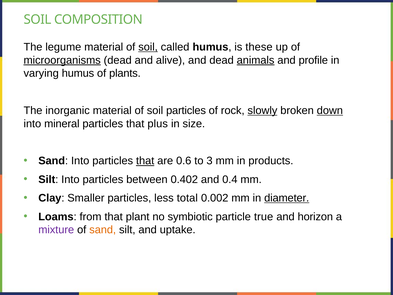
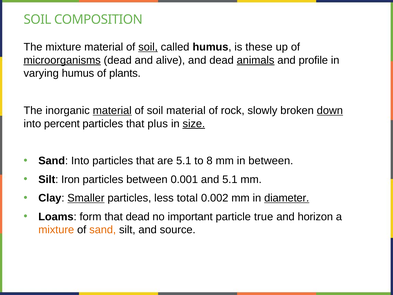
The legume: legume -> mixture (63, 47)
material underline: none -> present (112, 110)
soil particles: particles -> material (186, 110)
slowly underline: present -> none (262, 110)
mineral: mineral -> percent (62, 124)
size underline: none -> present (194, 124)
that underline: present -> none (145, 161)
are 0.6: 0.6 -> 5.1 (184, 161)
3: 3 -> 8 (210, 161)
in products: products -> between (271, 161)
Silt Into: Into -> Iron (70, 179)
0.402: 0.402 -> 0.001 (184, 179)
and 0.4: 0.4 -> 5.1 (230, 179)
Smaller underline: none -> present (86, 198)
from: from -> form (91, 216)
that plant: plant -> dead (138, 216)
symbiotic: symbiotic -> important (190, 216)
mixture colour: purple -> orange (56, 230)
uptake: uptake -> source (178, 230)
